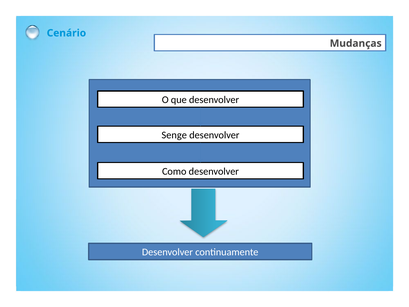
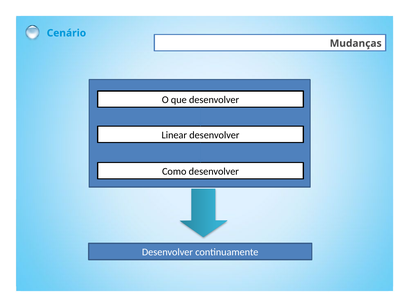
Senge: Senge -> Linear (174, 135)
